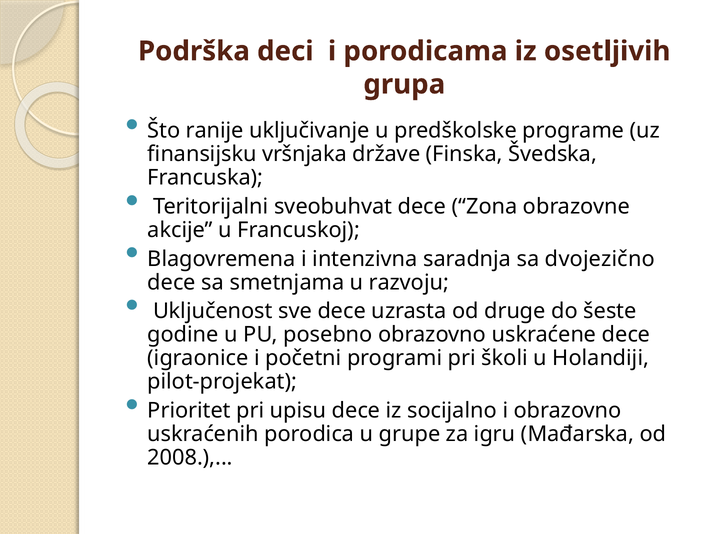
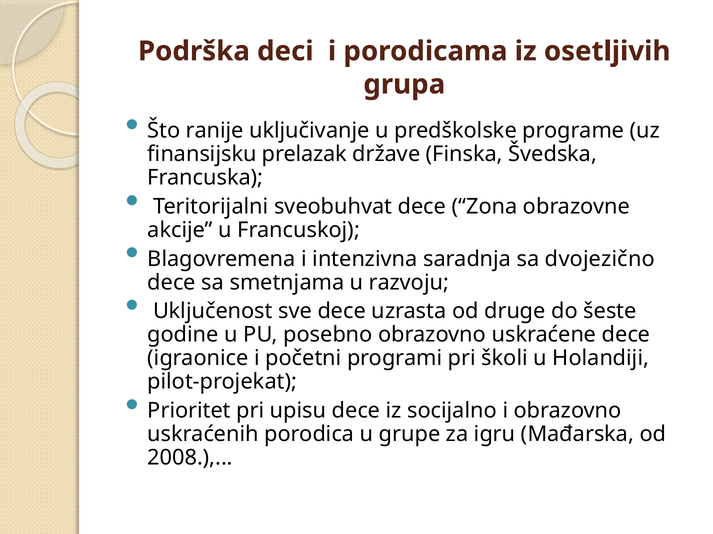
vršnjaka: vršnjaka -> prelazak (304, 155)
